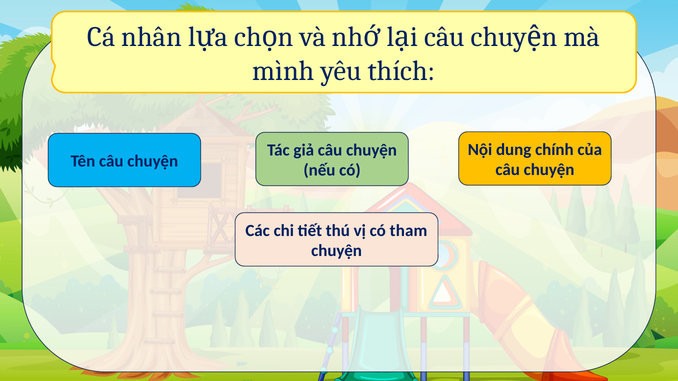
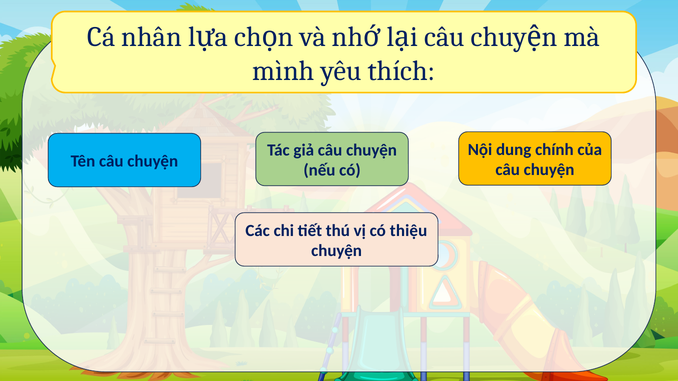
tham: tham -> thiệu (409, 231)
